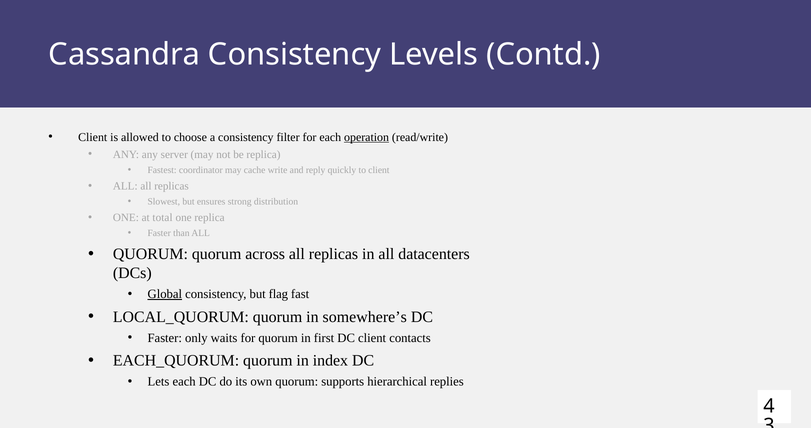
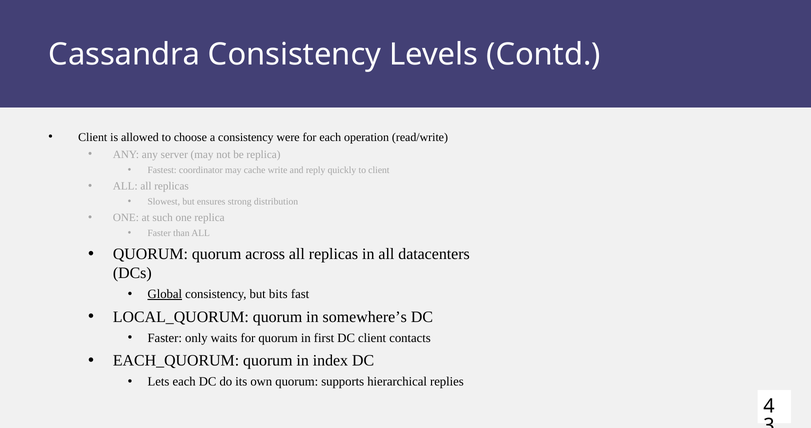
filter: filter -> were (288, 137)
operation underline: present -> none (367, 137)
total: total -> such (163, 218)
flag: flag -> bits (278, 294)
